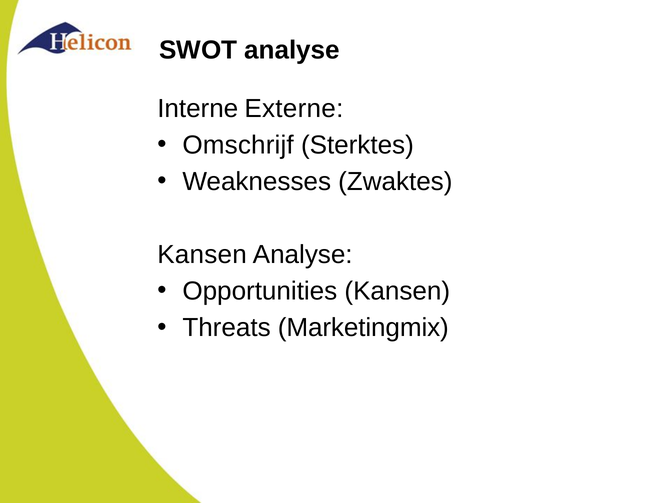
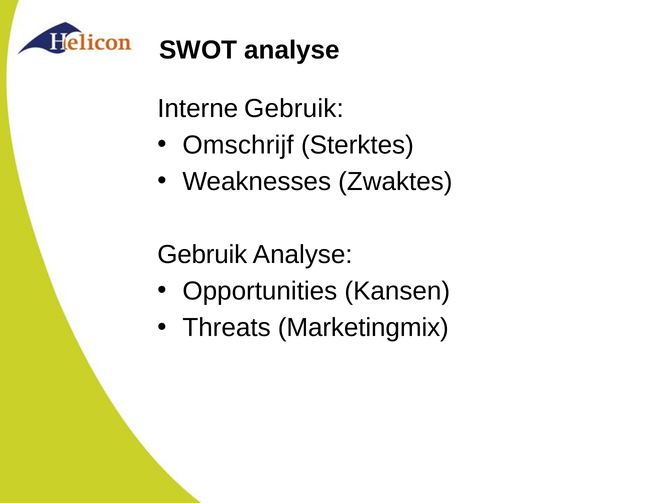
Interne Externe: Externe -> Gebruik (294, 109)
Kansen: Kansen -> Gebruik (202, 255)
